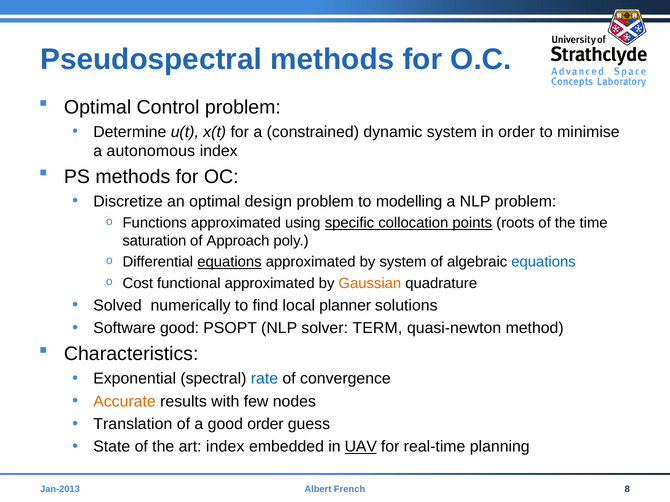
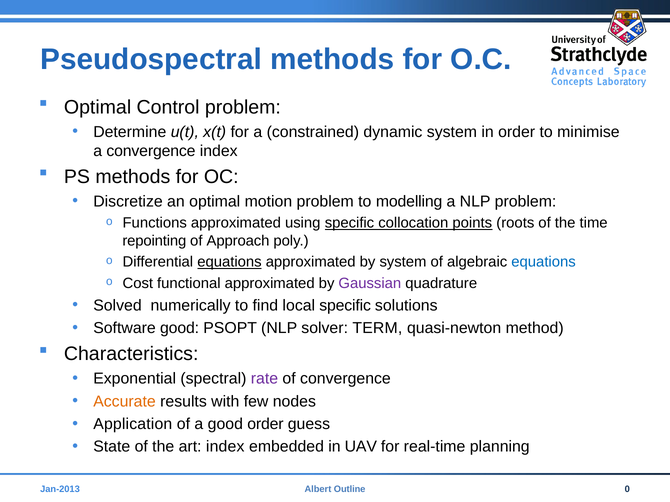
a autonomous: autonomous -> convergence (151, 151)
design: design -> motion (268, 202)
saturation: saturation -> repointing (154, 241)
Gaussian colour: orange -> purple (370, 284)
local planner: planner -> specific (345, 306)
rate colour: blue -> purple (264, 379)
Translation: Translation -> Application (133, 425)
UAV underline: present -> none (361, 447)
French: French -> Outline (350, 490)
8: 8 -> 0 (627, 490)
